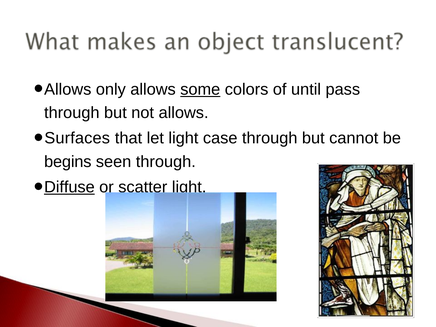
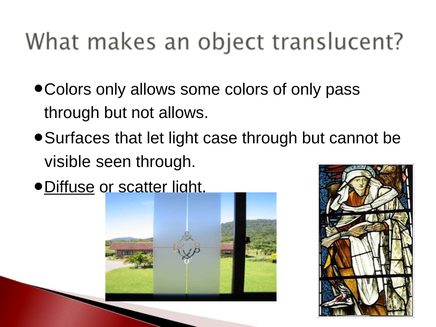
Allows: Allows -> Colors (68, 89)
some underline: present -> none (200, 89)
of until: until -> only (306, 89)
begins: begins -> visible (68, 162)
